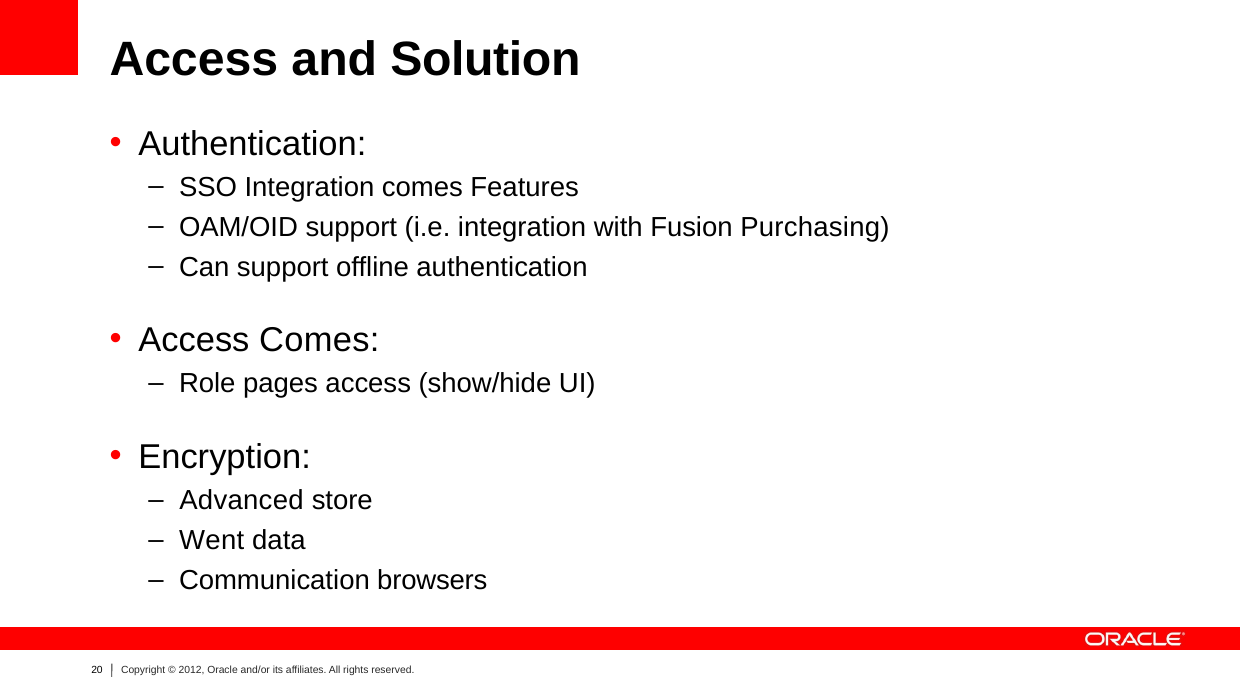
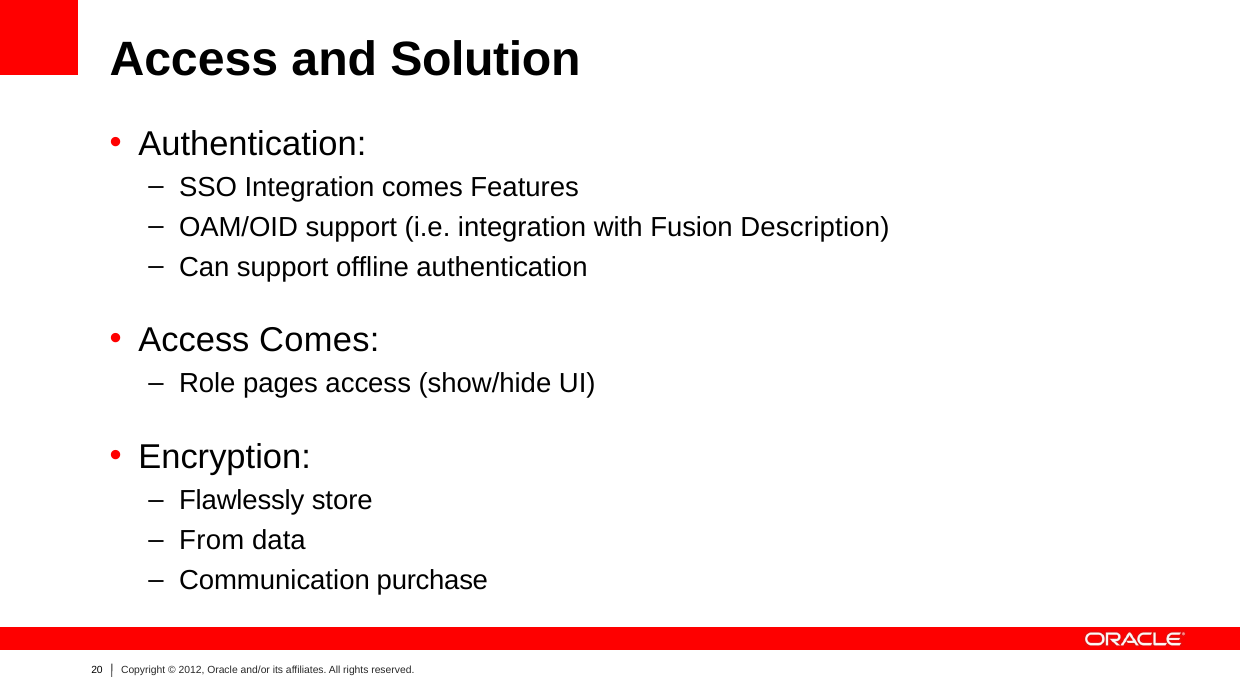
Purchasing: Purchasing -> Description (815, 227)
Advanced: Advanced -> Flawlessly (242, 501)
Went: Went -> From (212, 541)
browsers: browsers -> purchase (432, 581)
